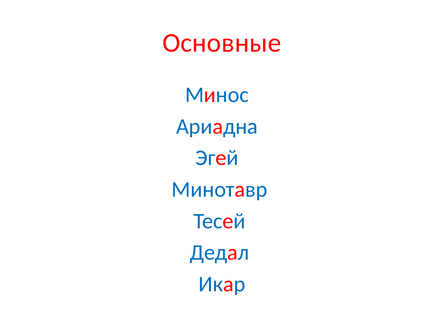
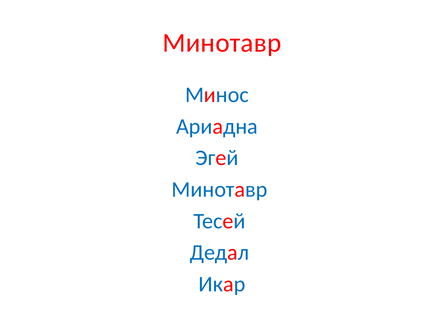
Основные: Основные -> Минотавр (222, 43)
